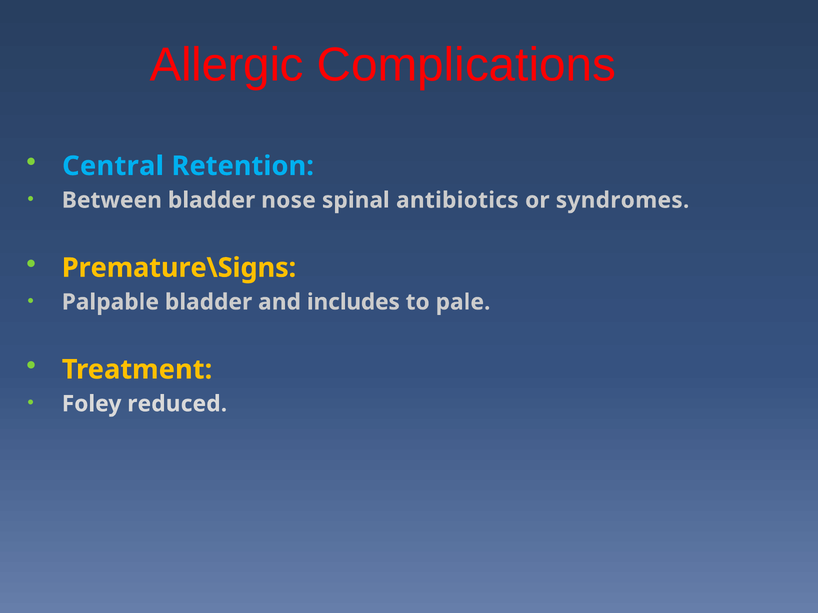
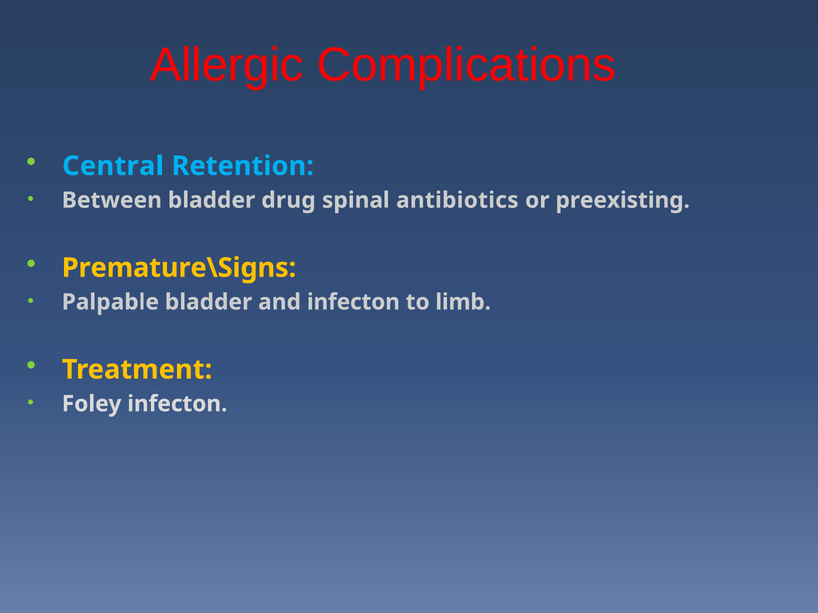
nose: nose -> drug (288, 200)
syndromes: syndromes -> preexisting (623, 200)
and includes: includes -> infecton (353, 302)
pale: pale -> limb (463, 302)
Foley reduced: reduced -> infecton (177, 404)
